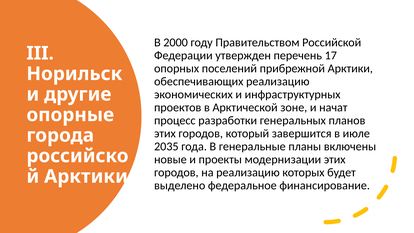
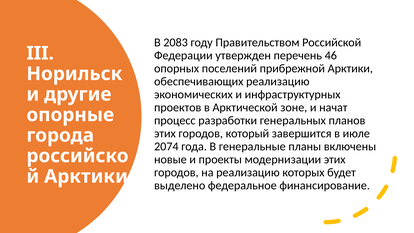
2000: 2000 -> 2083 (176, 42)
17: 17 -> 46 (331, 55)
2035: 2035 -> 2074 (166, 146)
